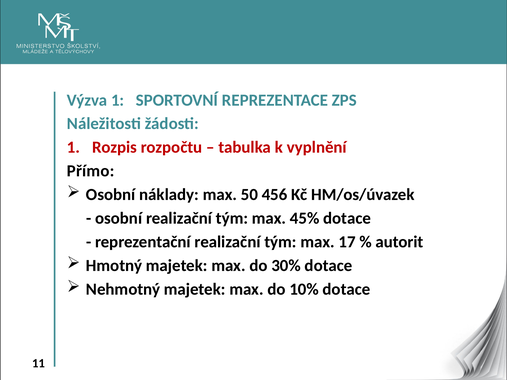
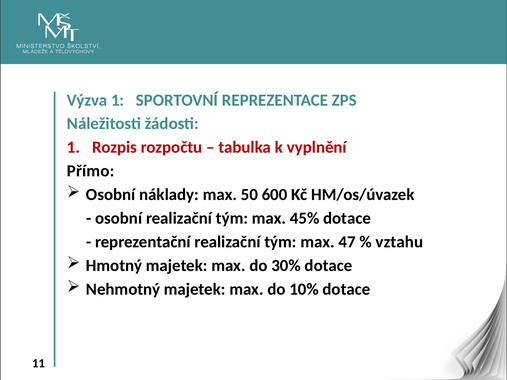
456: 456 -> 600 (275, 195)
17: 17 -> 47 (347, 242)
autorit: autorit -> vztahu (399, 242)
